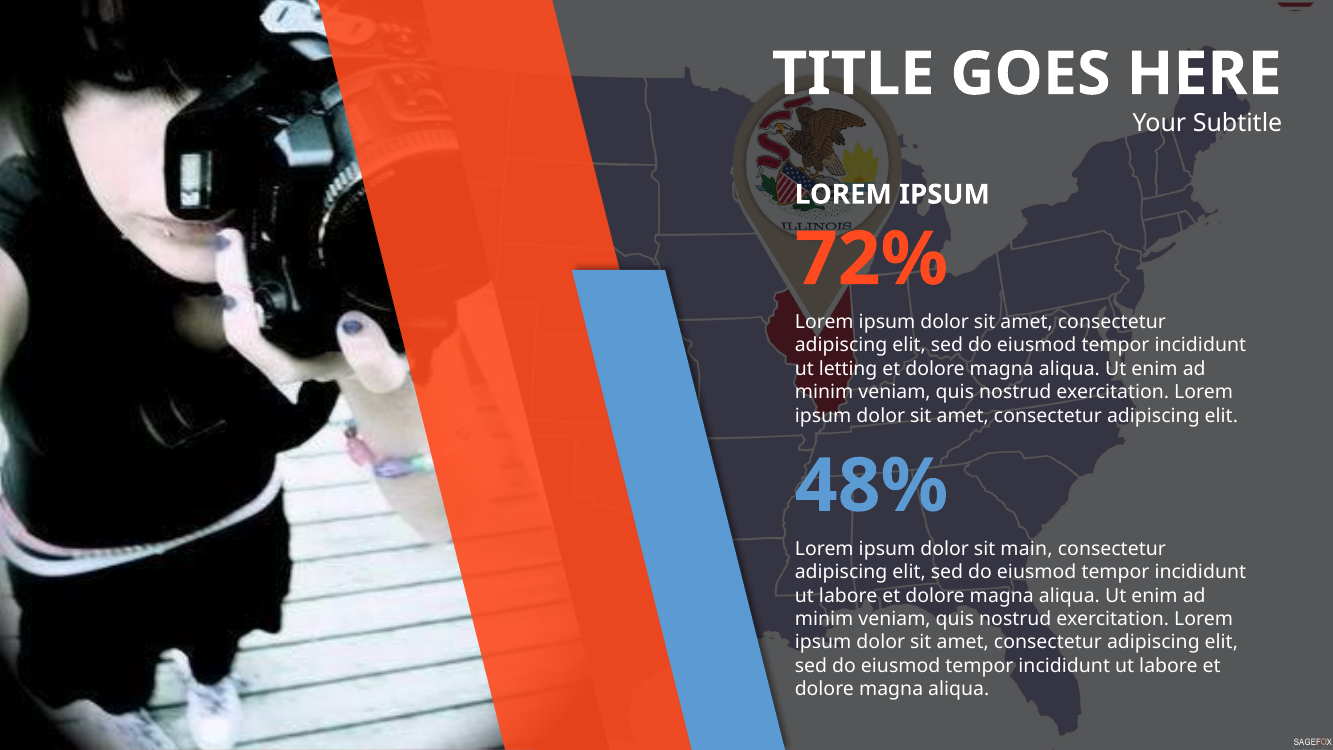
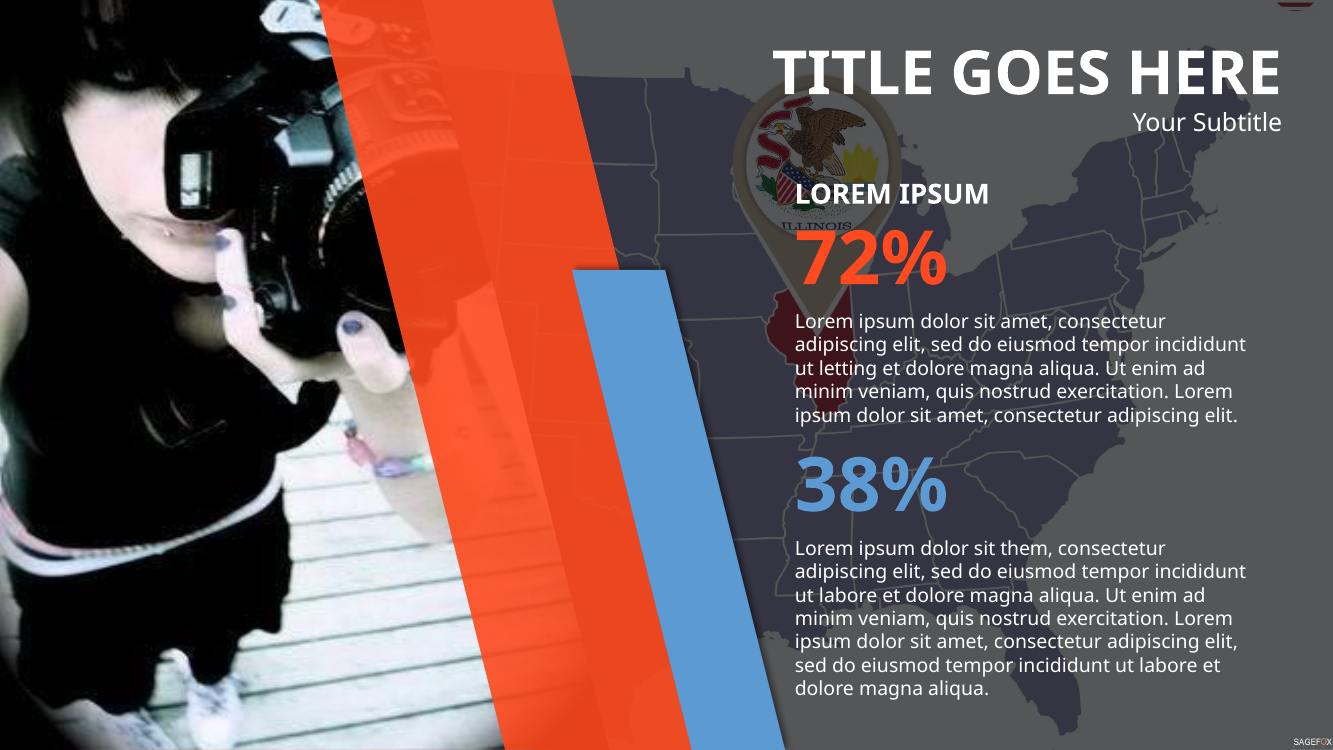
48%: 48% -> 38% (872, 486)
main: main -> them (1027, 549)
